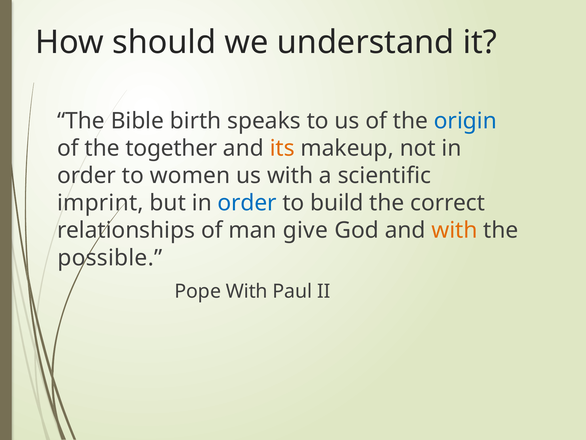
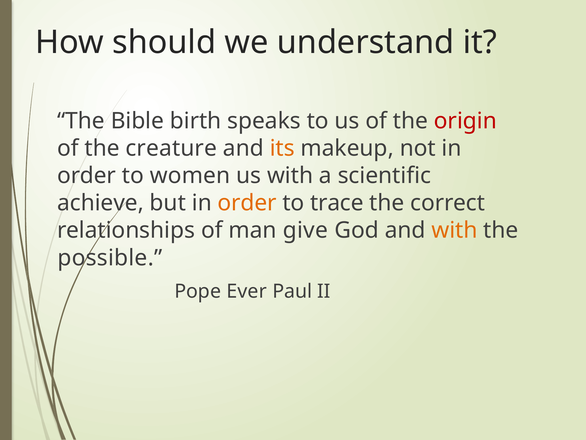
origin colour: blue -> red (465, 121)
together: together -> creature (171, 148)
imprint: imprint -> achieve (100, 203)
order colour: blue -> orange (247, 203)
build: build -> trace (337, 203)
Pope With: With -> Ever (247, 291)
